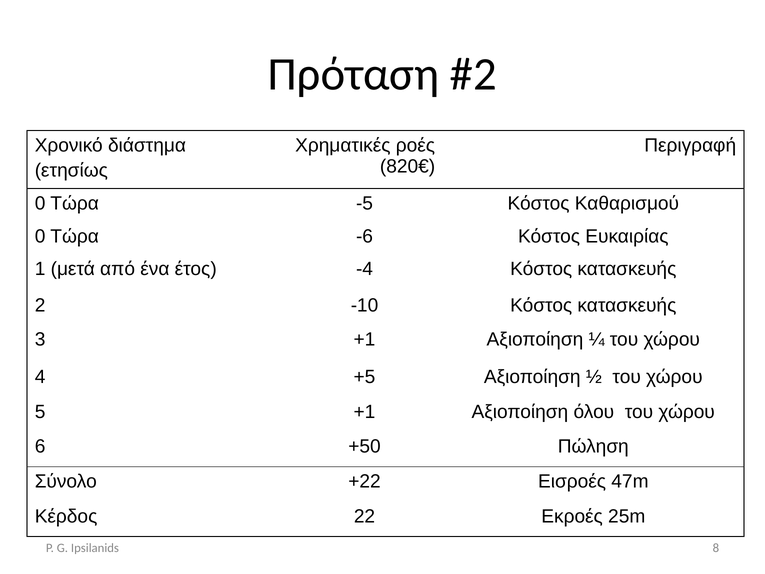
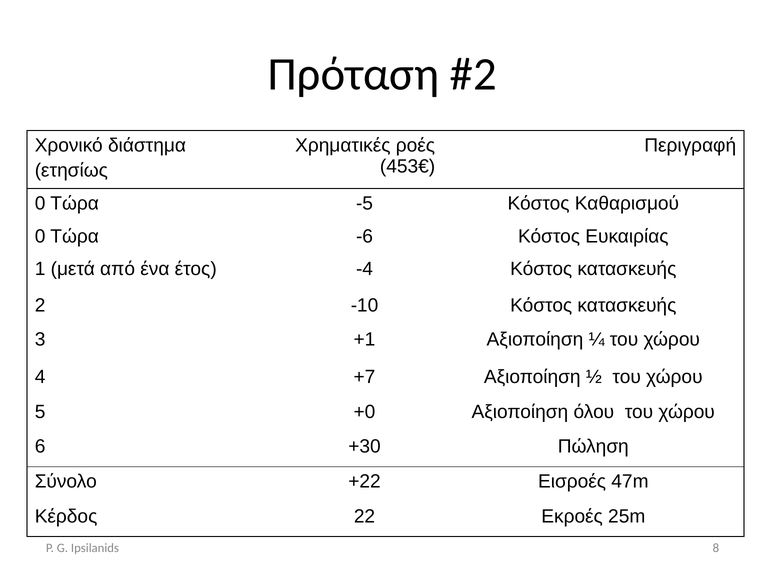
820€: 820€ -> 453€ (408, 167)
+5: +5 -> +7 (364, 377)
5 +1: +1 -> +0 (364, 412)
+50: +50 -> +30 (365, 446)
